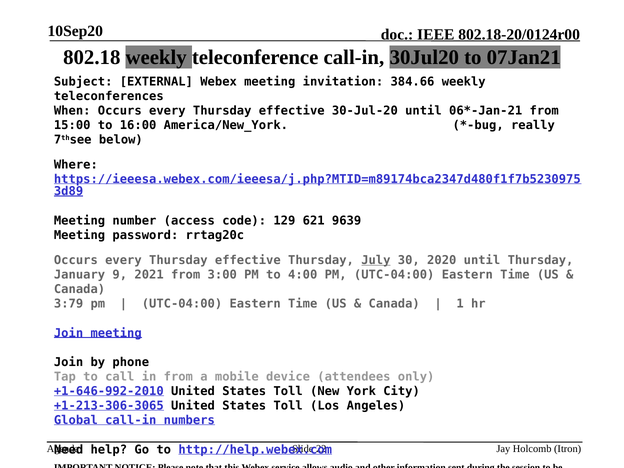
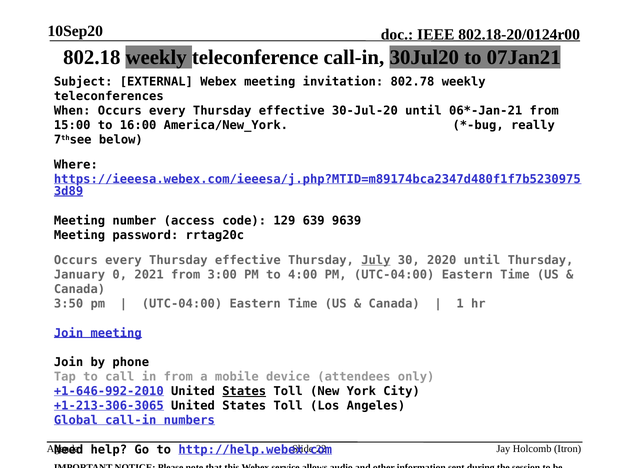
384.66: 384.66 -> 802.78 (412, 82)
621: 621 -> 639 (314, 221)
9: 9 -> 0 (120, 275)
3:79: 3:79 -> 3:50 (69, 304)
States underline: none -> present (244, 391)
